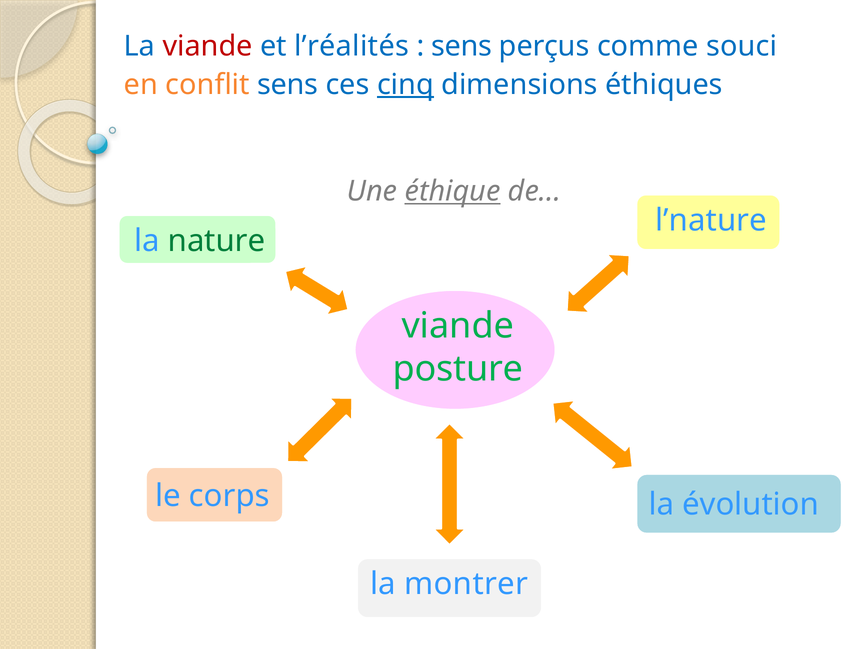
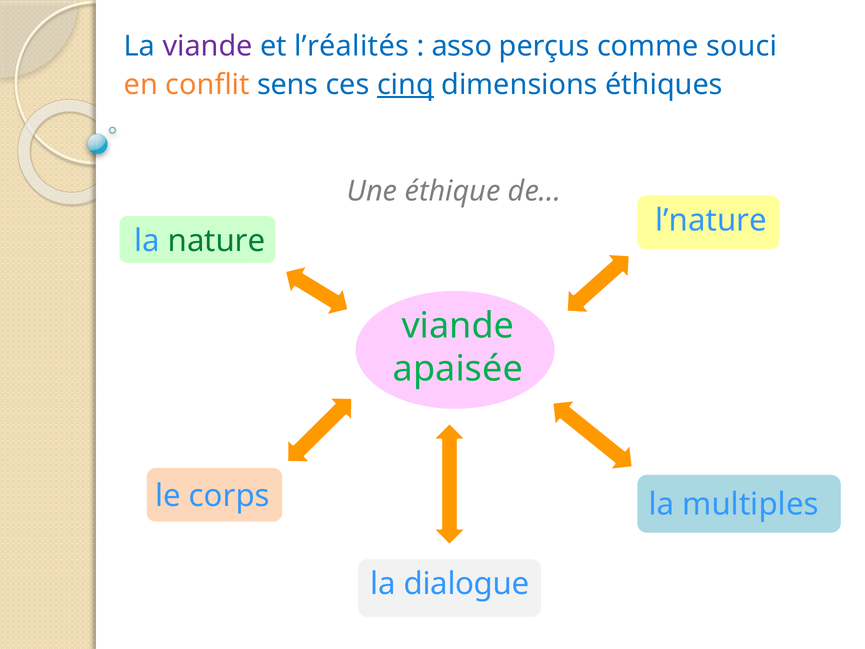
viande colour: red -> purple (208, 46)
sens: sens -> asso (462, 46)
éthique underline: present -> none (453, 191)
posture: posture -> apaisée (458, 369)
évolution: évolution -> multiples (750, 504)
montrer: montrer -> dialogue (467, 584)
